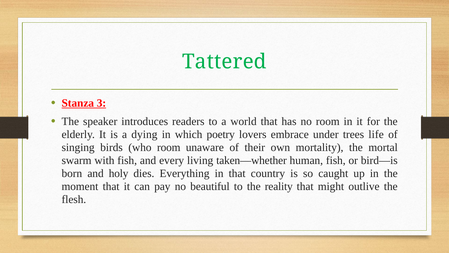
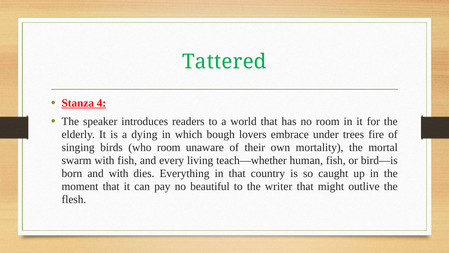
3: 3 -> 4 (101, 103)
poetry: poetry -> bough (221, 134)
life: life -> fire (376, 134)
taken—whether: taken—whether -> teach—whether (251, 160)
and holy: holy -> with (119, 173)
reality: reality -> writer (279, 186)
